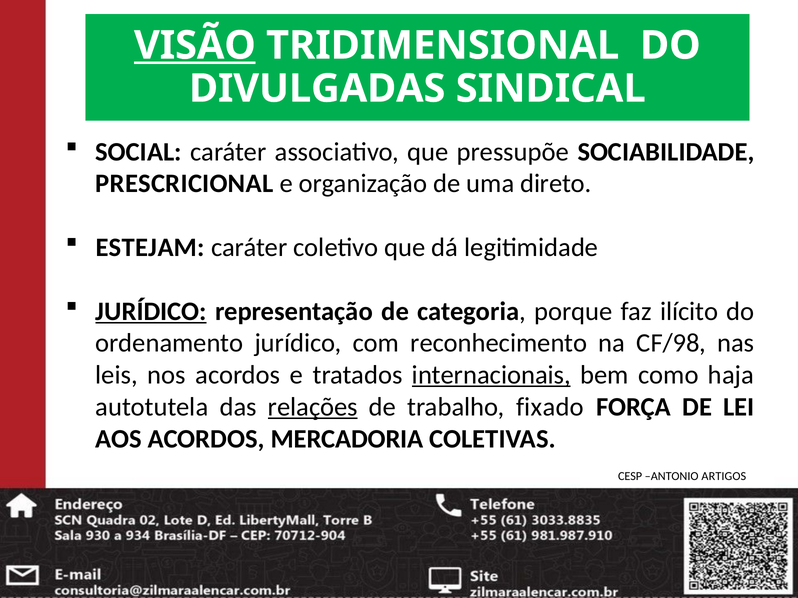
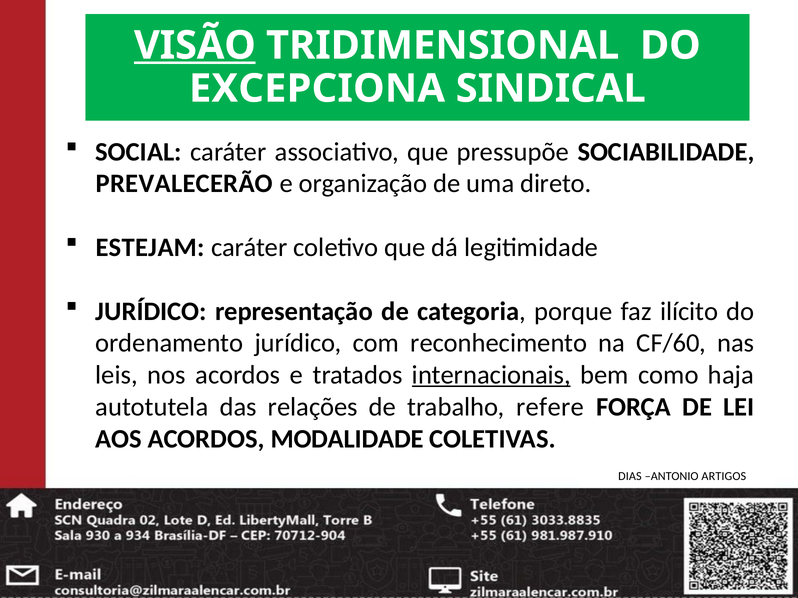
DIVULGADAS: DIVULGADAS -> EXCEPCIONA (317, 89)
PRESCRICIONAL: PRESCRICIONAL -> PREVALECERÃO (184, 184)
JURÍDICO underline: present -> none (151, 311)
CF/98: CF/98 -> CF/60 (671, 343)
relações underline: present -> none (313, 407)
fixado: fixado -> refere (550, 407)
MERCADORIA: MERCADORIA -> MODALIDADE (347, 439)
CESP: CESP -> DIAS (630, 477)
